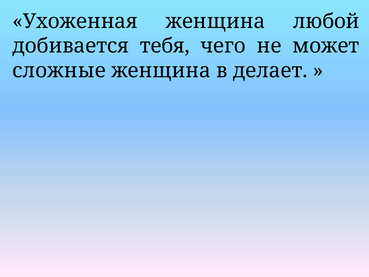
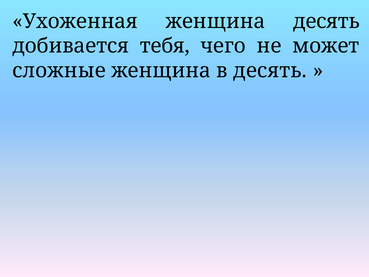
женщина любой: любой -> десять (326, 21)
в делает: делает -> десять (270, 71)
